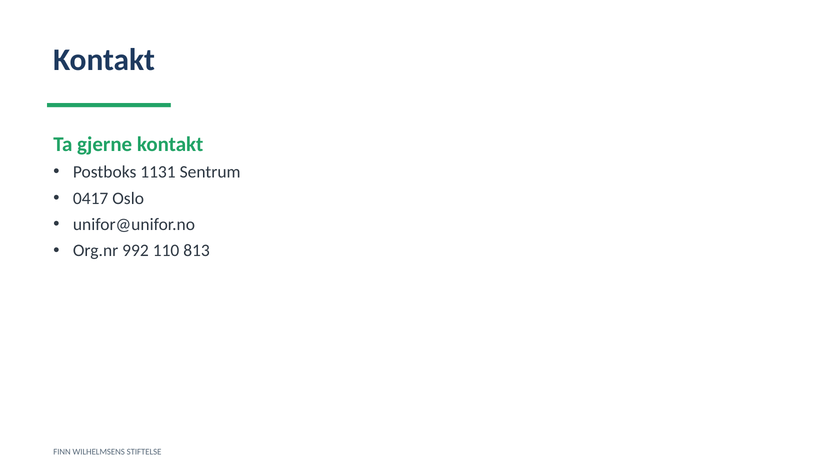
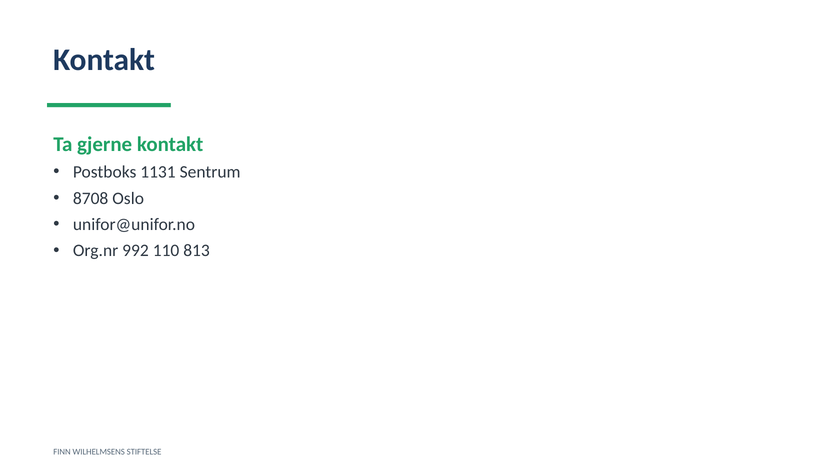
0417: 0417 -> 8708 (91, 199)
